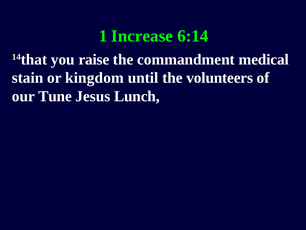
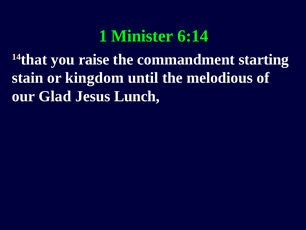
Increase: Increase -> Minister (142, 36)
medical: medical -> starting (264, 59)
volunteers: volunteers -> melodious (220, 78)
Tune: Tune -> Glad (55, 96)
